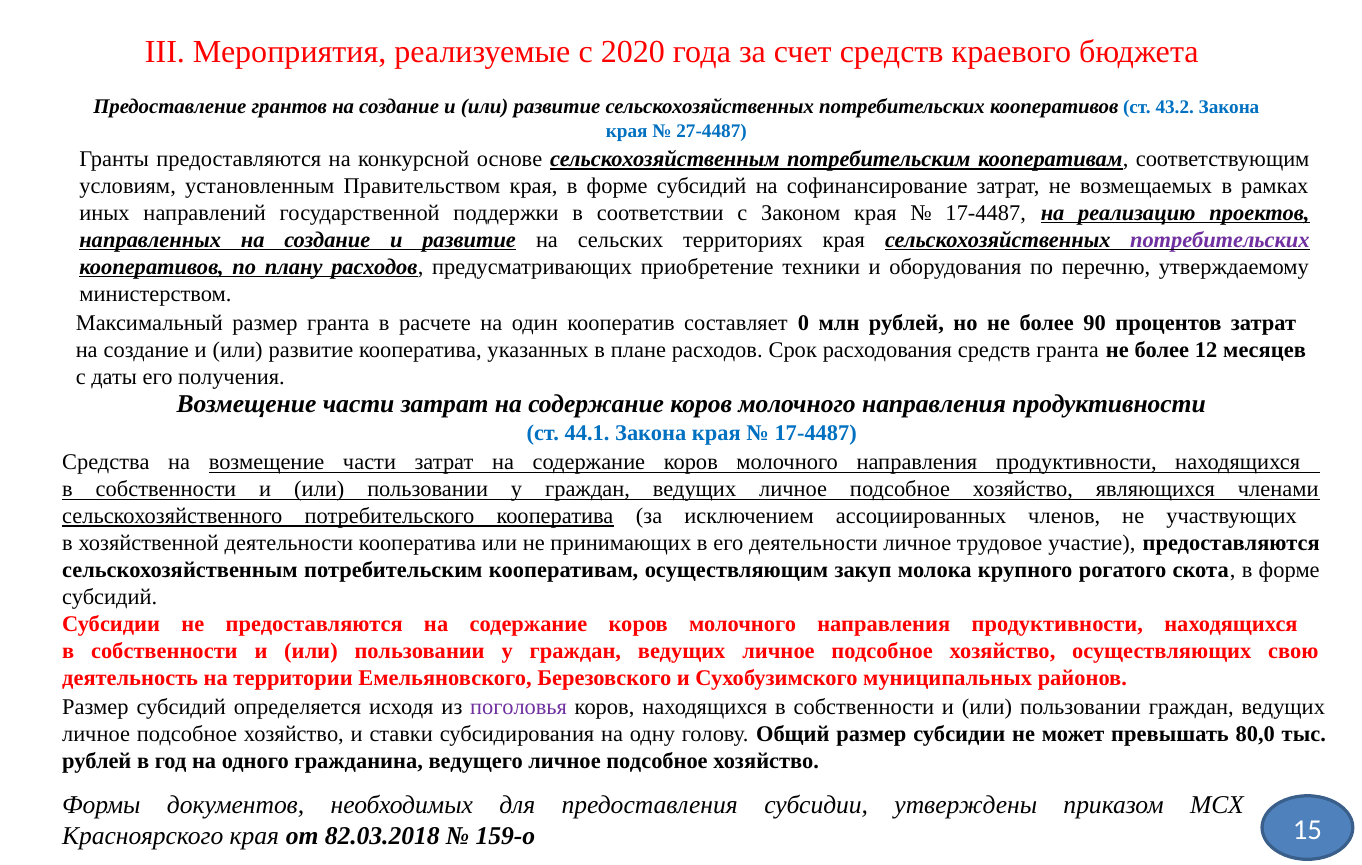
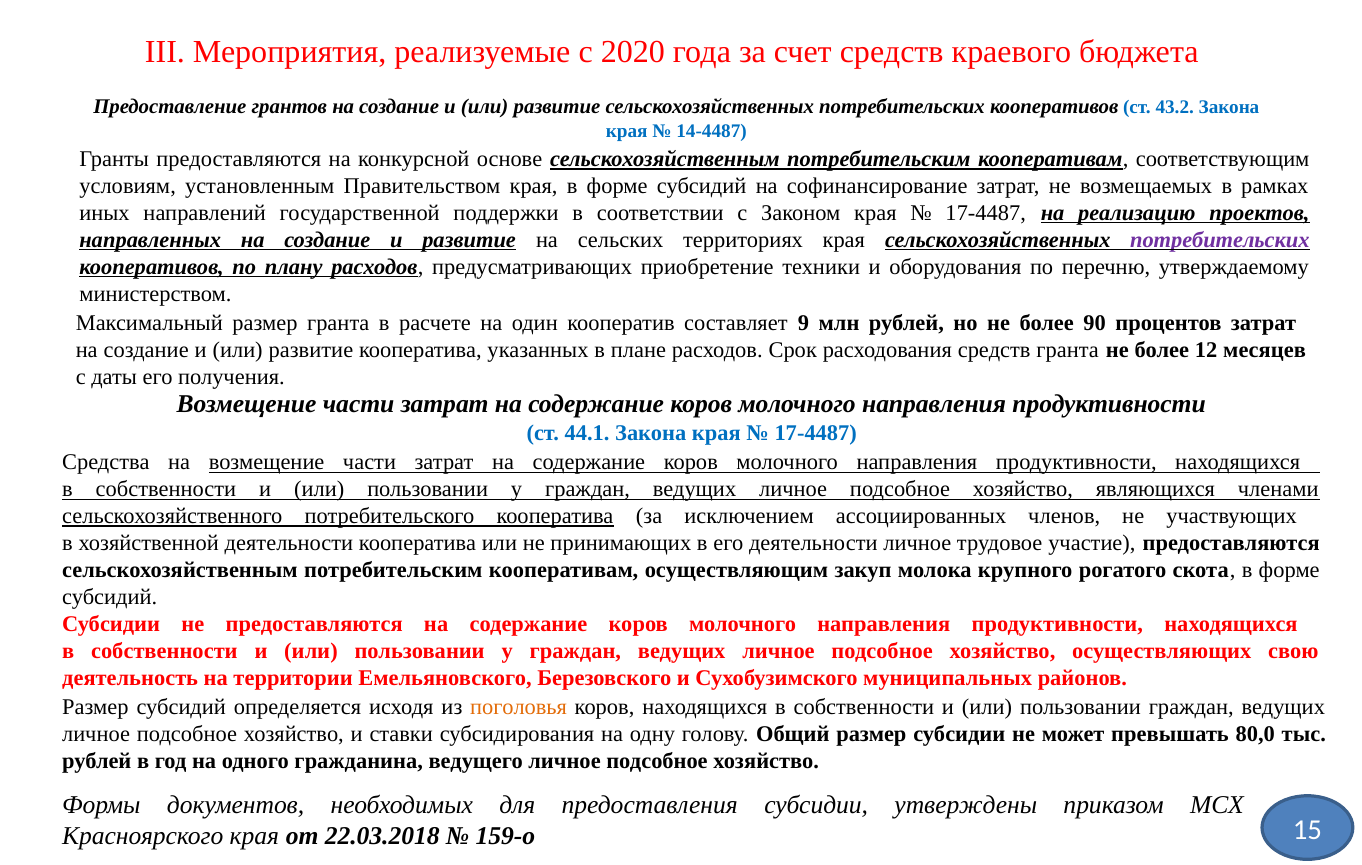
27-4487: 27-4487 -> 14-4487 (712, 131)
0: 0 -> 9 (804, 323)
поголовья colour: purple -> orange (519, 707)
82.03.2018: 82.03.2018 -> 22.03.2018 (382, 836)
